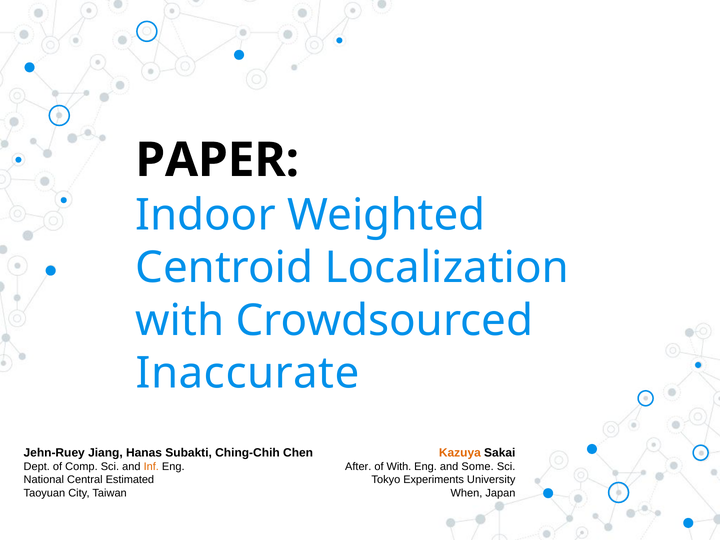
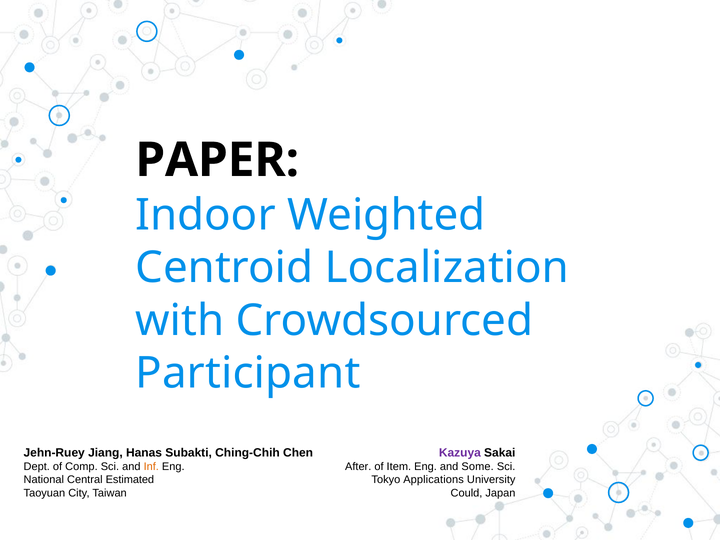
Inaccurate: Inaccurate -> Participant (248, 373)
Kazuya colour: orange -> purple (460, 453)
of With: With -> Item (399, 467)
Experiments: Experiments -> Applications (434, 480)
When: When -> Could (466, 493)
